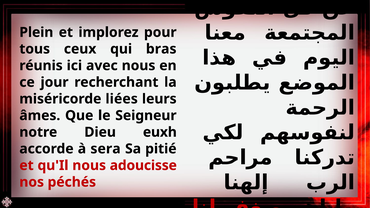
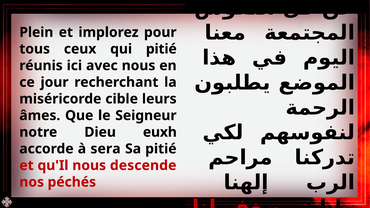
qui bras: bras -> pitié (161, 49)
liées: liées -> cible (122, 99)
adoucisse: adoucisse -> descende (143, 166)
